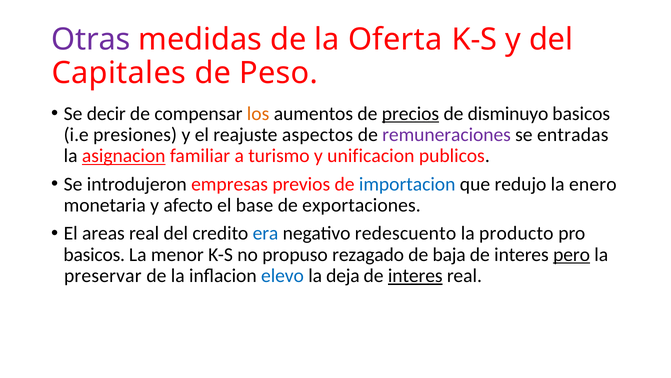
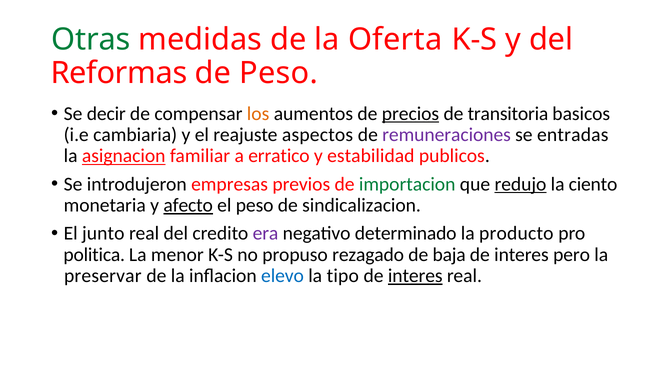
Otras colour: purple -> green (91, 40)
Capitales: Capitales -> Reformas (119, 73)
disminuyo: disminuyo -> transitoria (508, 113)
presiones: presiones -> cambiaria (135, 135)
turismo: turismo -> erratico (279, 156)
unificacion: unificacion -> estabilidad (371, 156)
importacion colour: blue -> green (407, 184)
redujo underline: none -> present (520, 184)
enero: enero -> ciento (593, 184)
afecto underline: none -> present (188, 205)
el base: base -> peso (255, 205)
exportaciones: exportaciones -> sindicalizacion (362, 205)
areas: areas -> junto (103, 233)
era colour: blue -> purple (266, 233)
redescuento: redescuento -> determinado (406, 233)
basicos: basicos -> politica (94, 254)
pero underline: present -> none (572, 254)
deja: deja -> tipo (343, 275)
